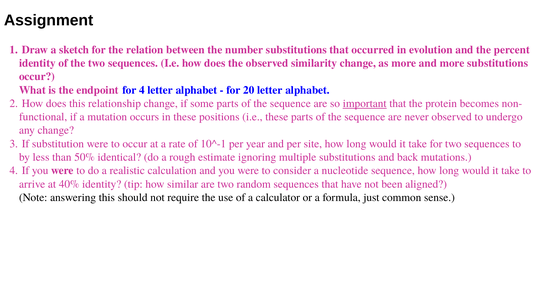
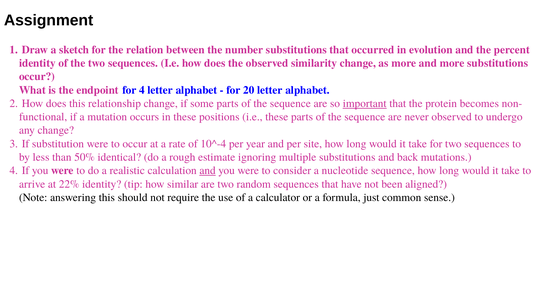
10^-1: 10^-1 -> 10^-4 (213, 143)
and underline: none -> present (208, 170)
40%: 40% -> 22% (69, 184)
